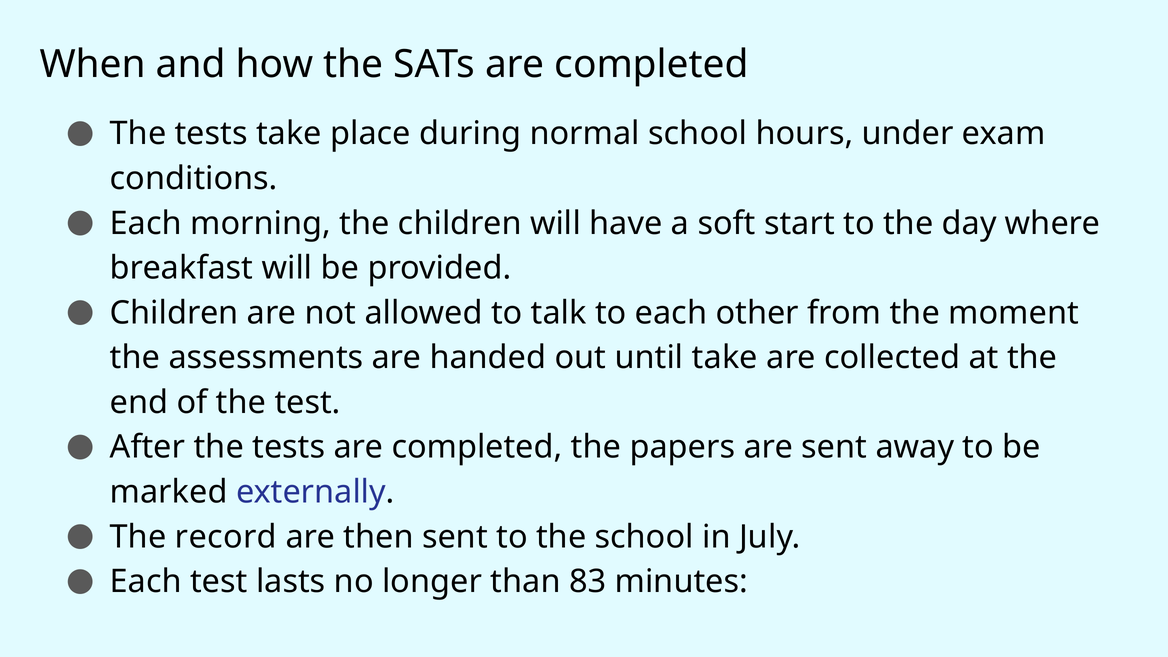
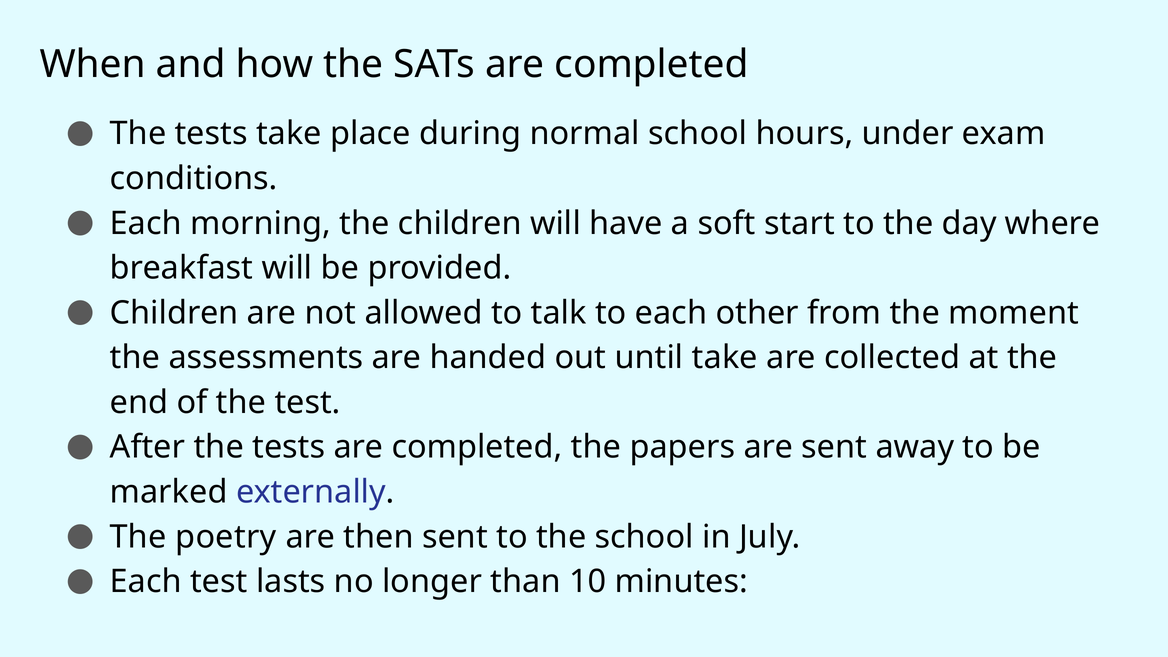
record: record -> poetry (226, 537)
83: 83 -> 10 (588, 582)
